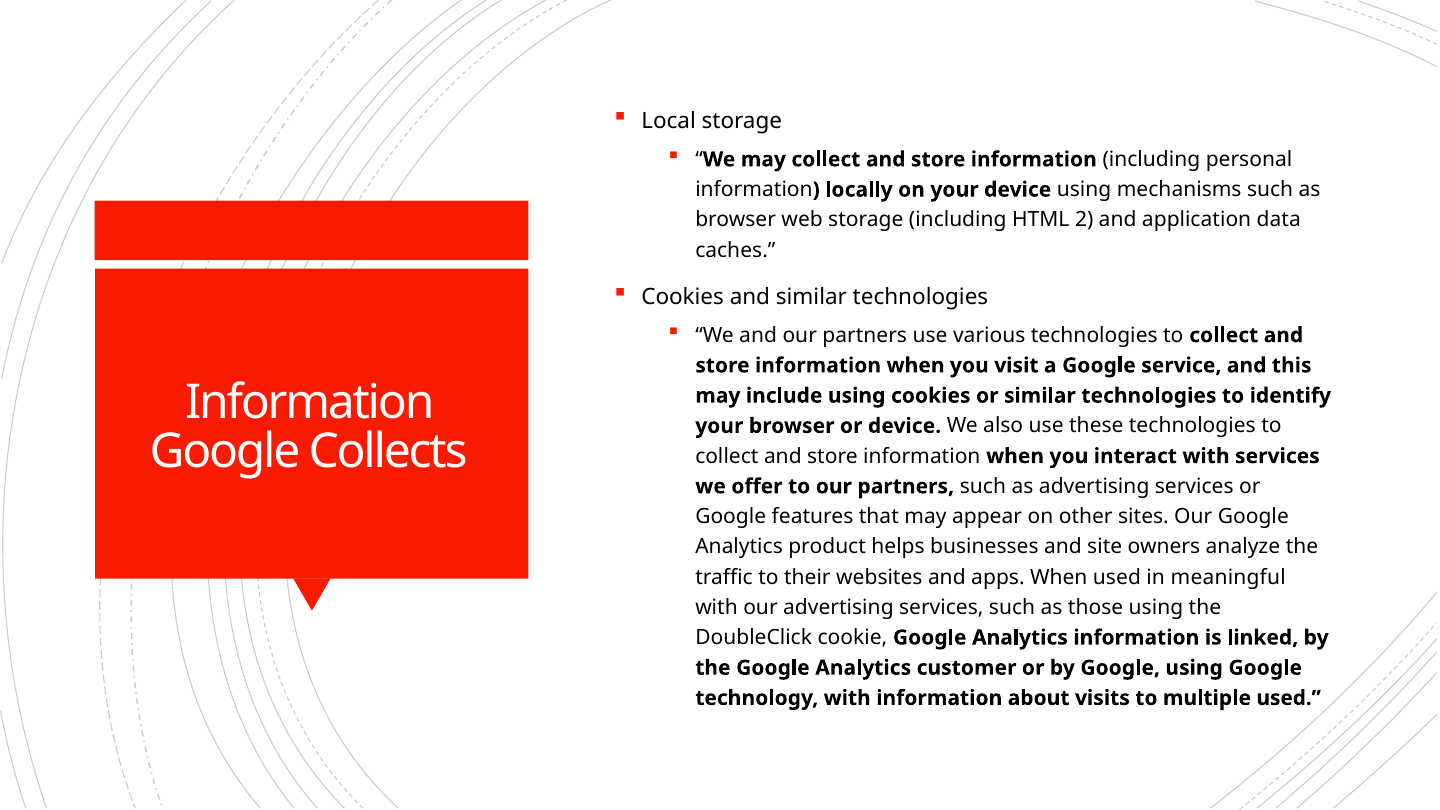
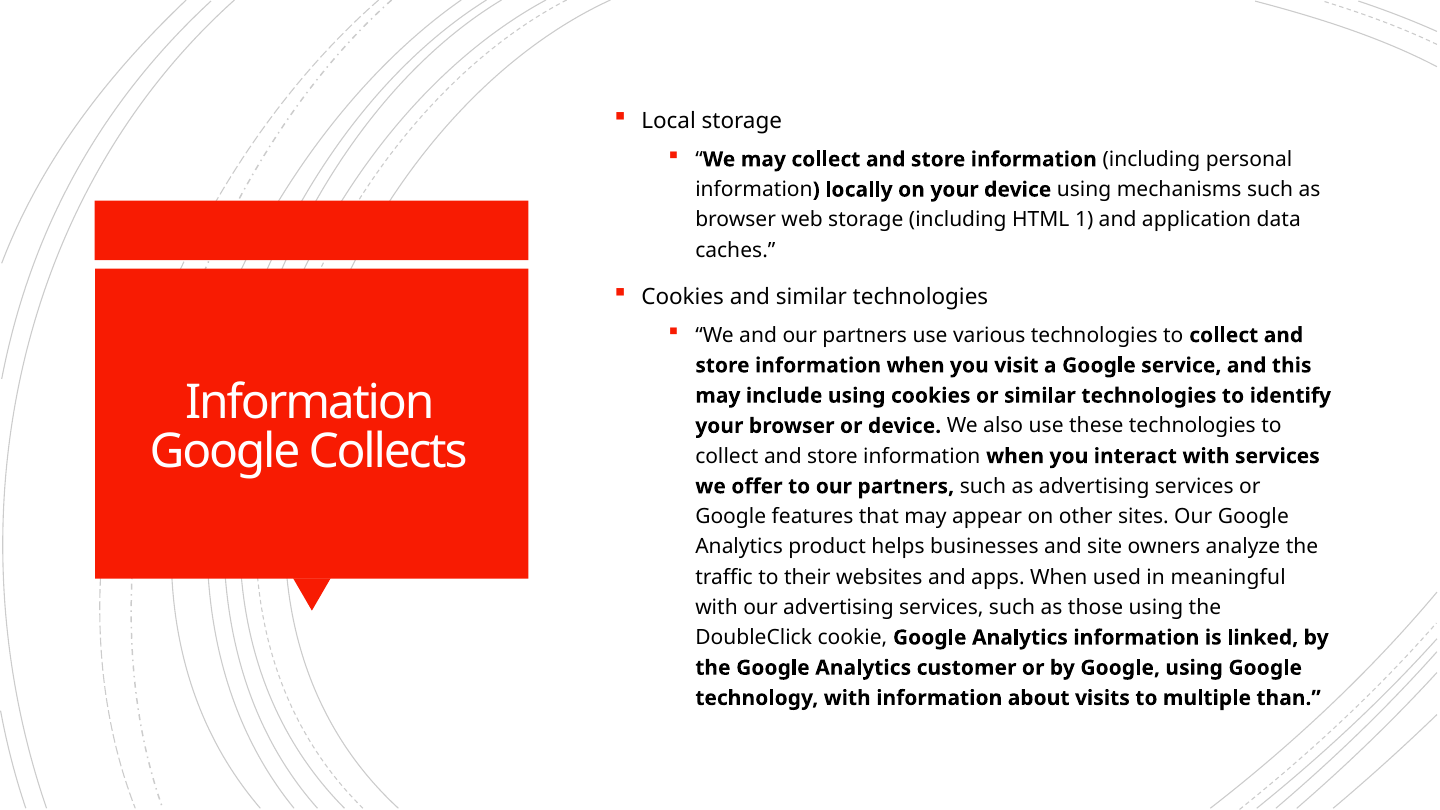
2: 2 -> 1 (1084, 220)
multiple used: used -> than (1289, 698)
